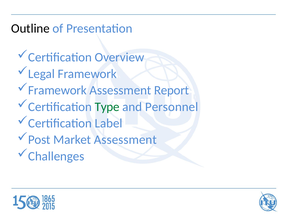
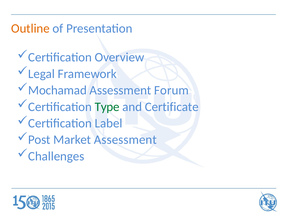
Outline colour: black -> orange (30, 28)
Framework: Framework -> Mochamad (57, 90)
Report: Report -> Forum (171, 90)
Personnel: Personnel -> Certificate (172, 107)
